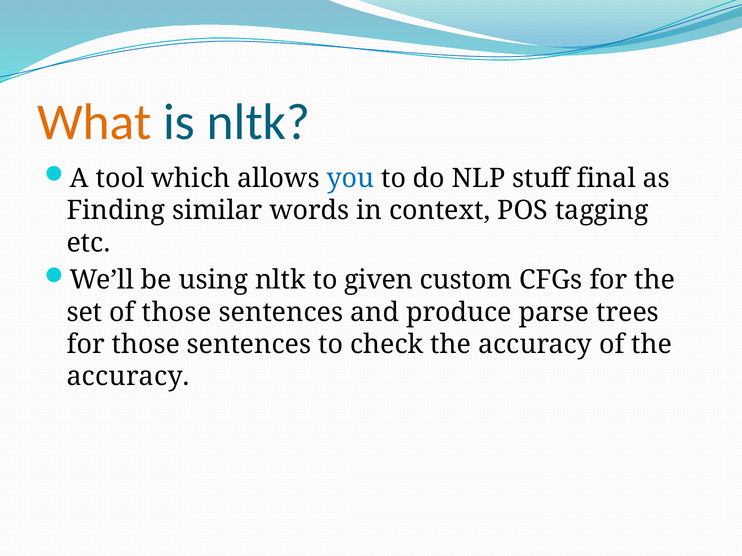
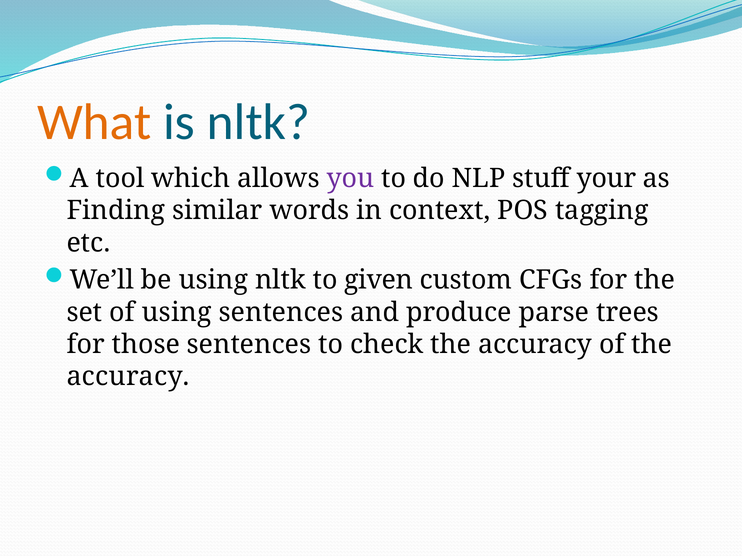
you colour: blue -> purple (350, 179)
final: final -> your (606, 179)
of those: those -> using (177, 313)
